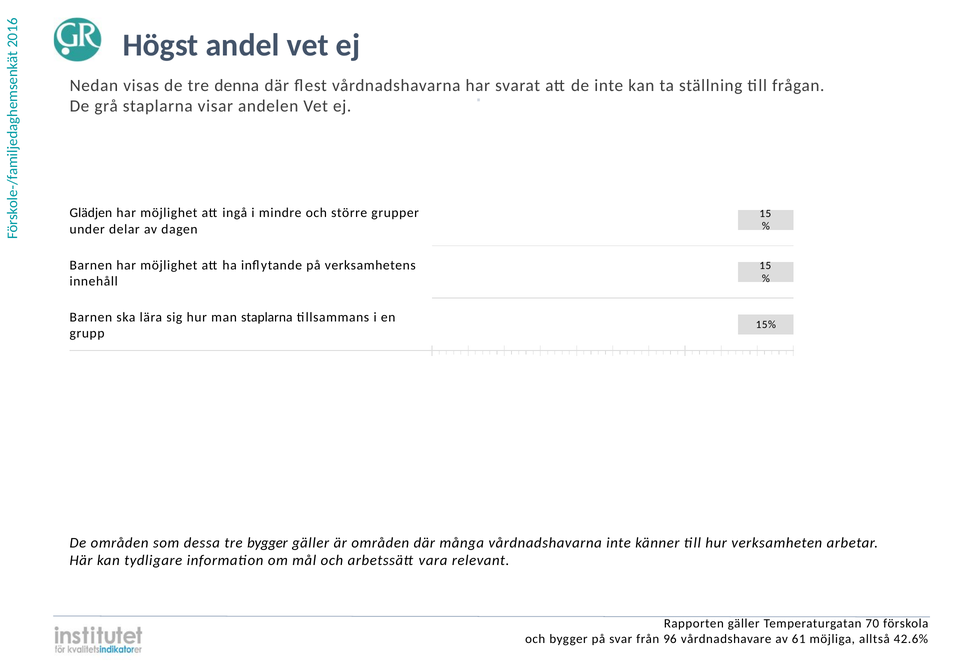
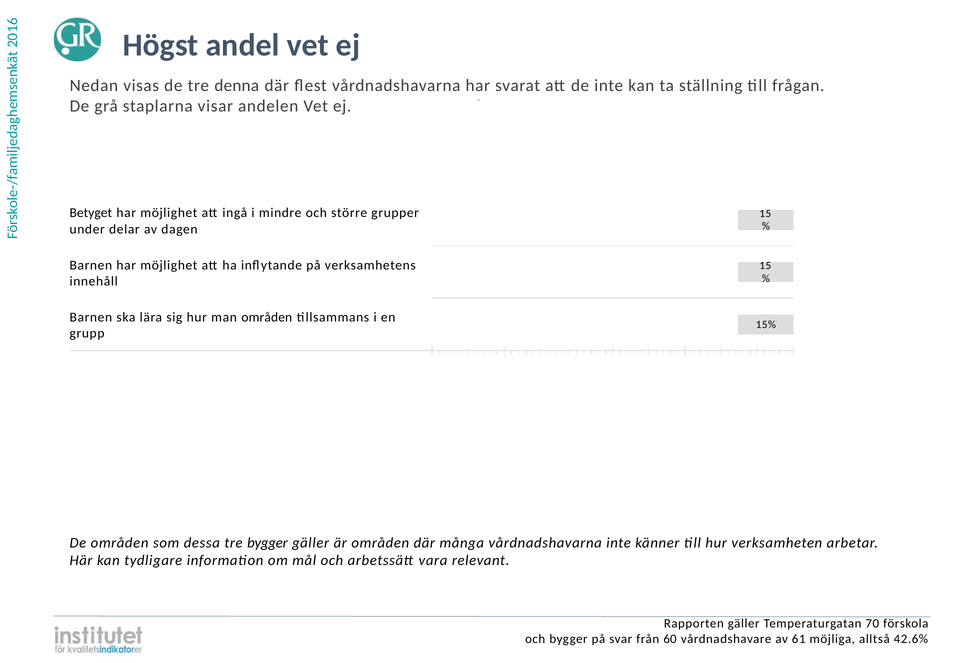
Glädjen: Glädjen -> Betyget (91, 213)
man staplarna: staplarna -> områden (267, 317)
96: 96 -> 60 (670, 639)
